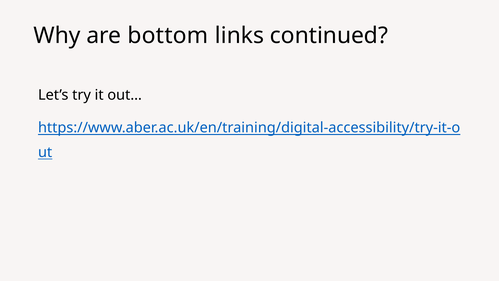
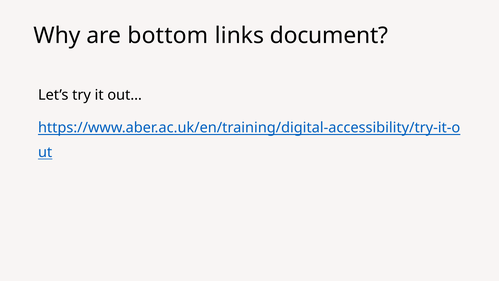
continued: continued -> document (329, 36)
